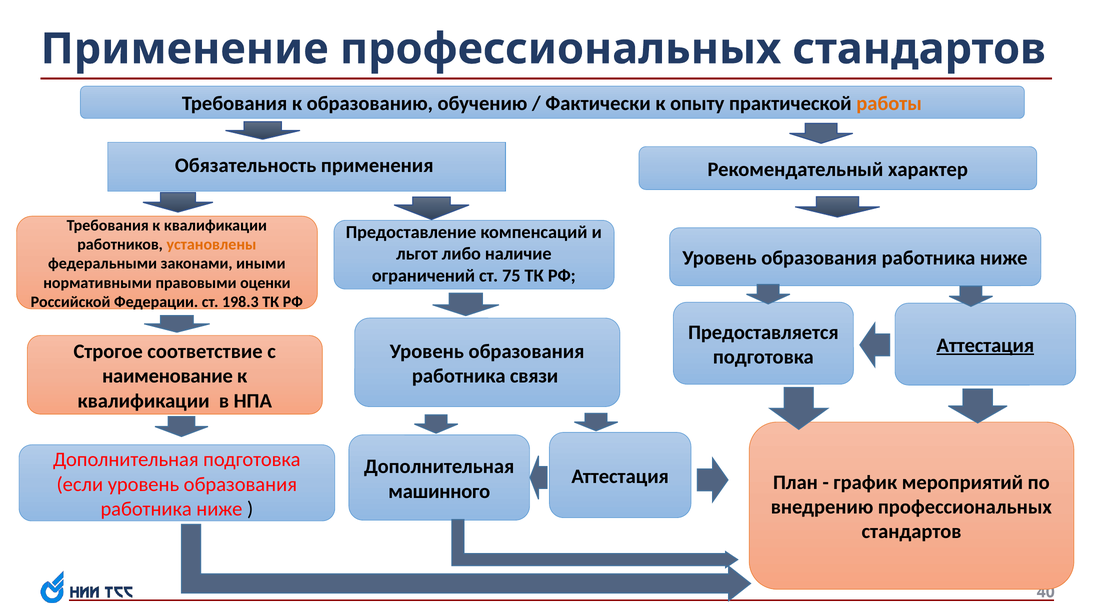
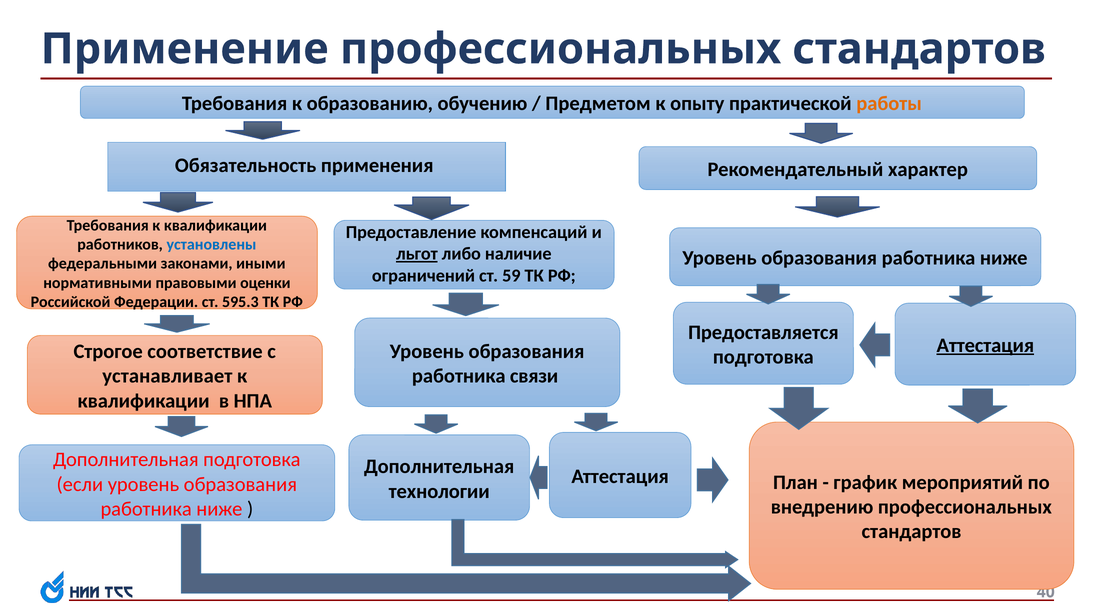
Фактически: Фактически -> Предметом (598, 104)
установлены colour: orange -> blue (211, 245)
льгот underline: none -> present (417, 254)
75: 75 -> 59 (511, 276)
198.3: 198.3 -> 595.3 (240, 302)
наименование: наименование -> устанавливает (167, 376)
машинного: машинного -> технологии (439, 492)
